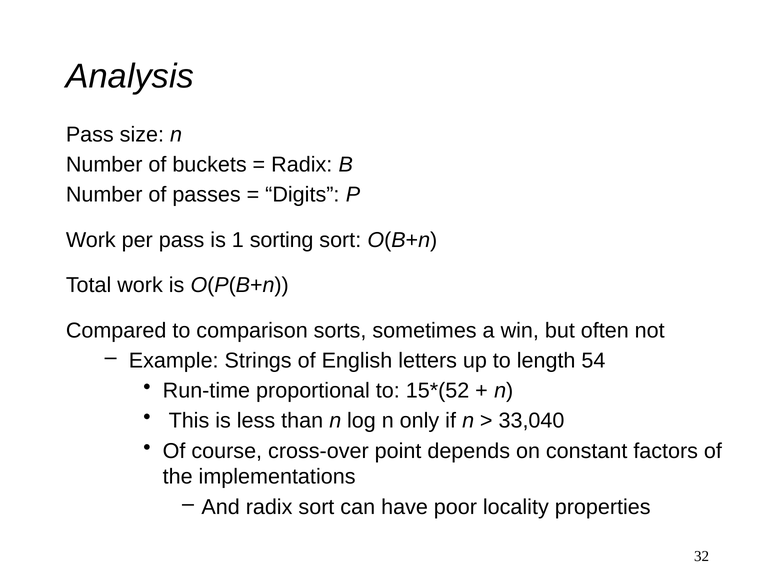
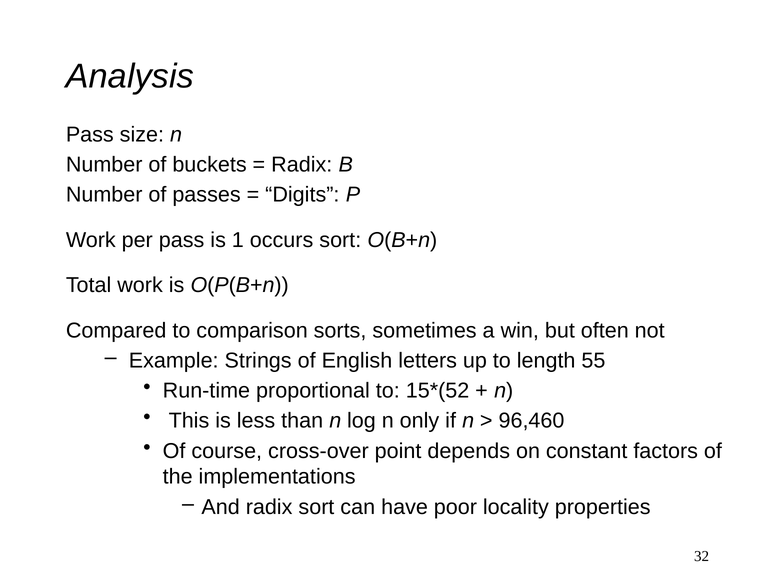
sorting: sorting -> occurs (282, 240)
54: 54 -> 55 (593, 361)
33,040: 33,040 -> 96,460 (531, 421)
